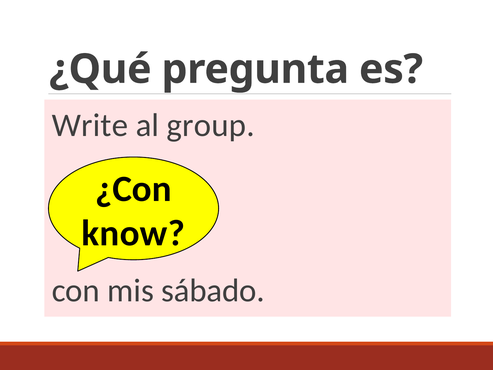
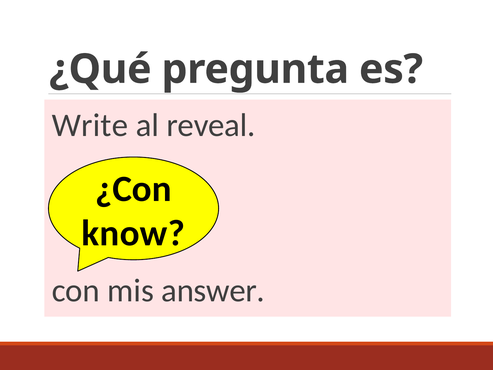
group: group -> reveal (211, 125)
sábado: sábado -> answer (213, 290)
